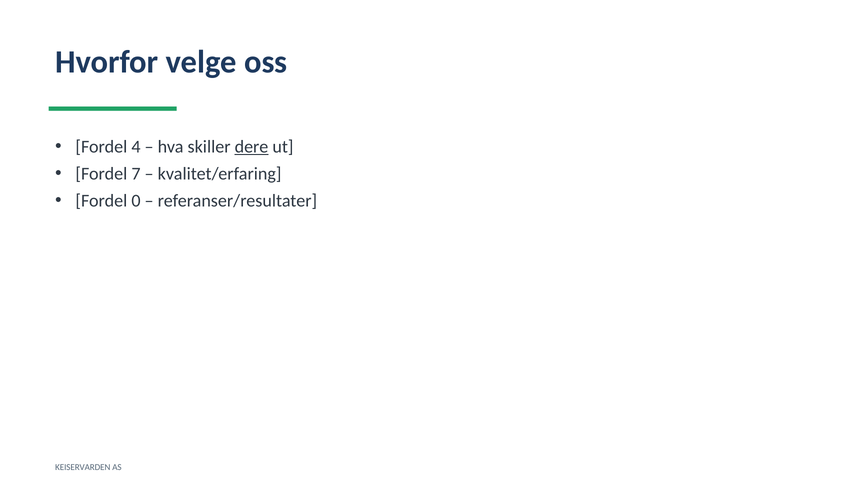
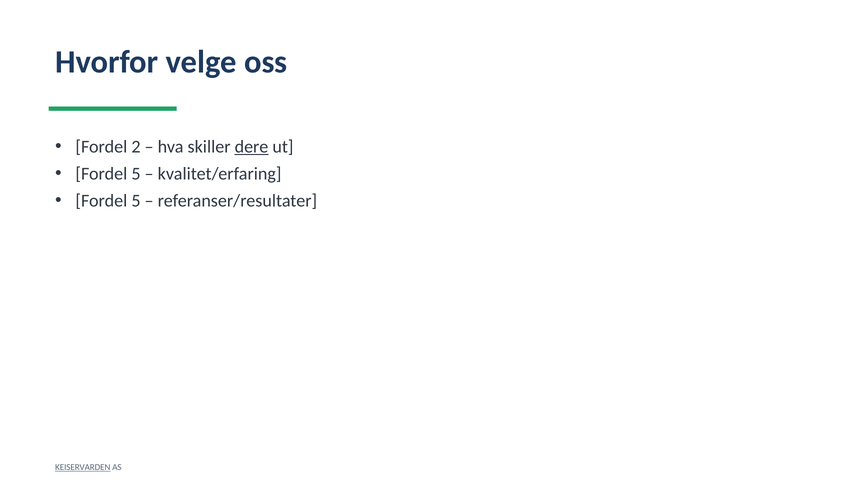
4: 4 -> 2 (136, 147)
7: 7 -> 5 (136, 174)
0: 0 -> 5 (136, 201)
KEISERVARDEN underline: none -> present (83, 468)
